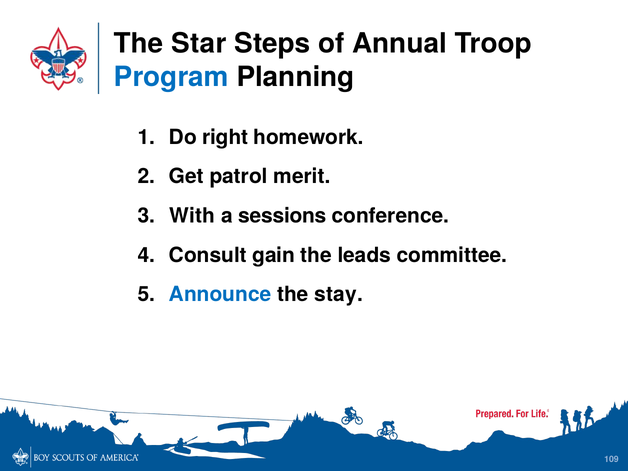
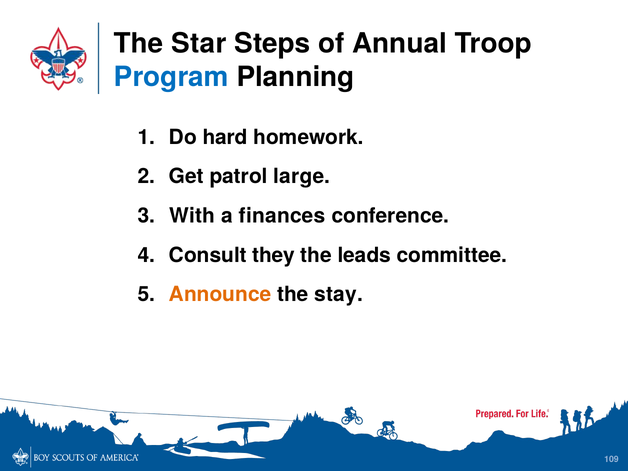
right: right -> hard (225, 137)
merit: merit -> large (302, 176)
sessions: sessions -> finances (282, 216)
gain: gain -> they (274, 255)
Announce colour: blue -> orange (220, 294)
